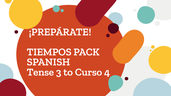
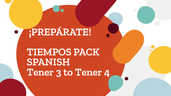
Tense: Tense -> Tener (40, 72)
to Curso: Curso -> Tener (89, 72)
